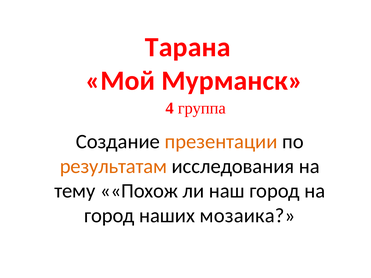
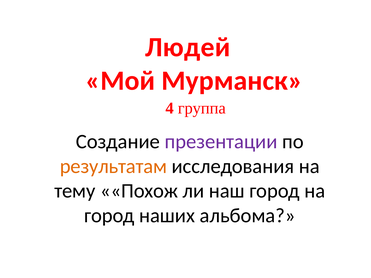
Тарана: Тарана -> Людей (188, 47)
презентации colour: orange -> purple (221, 142)
мозаика: мозаика -> альбома (248, 216)
